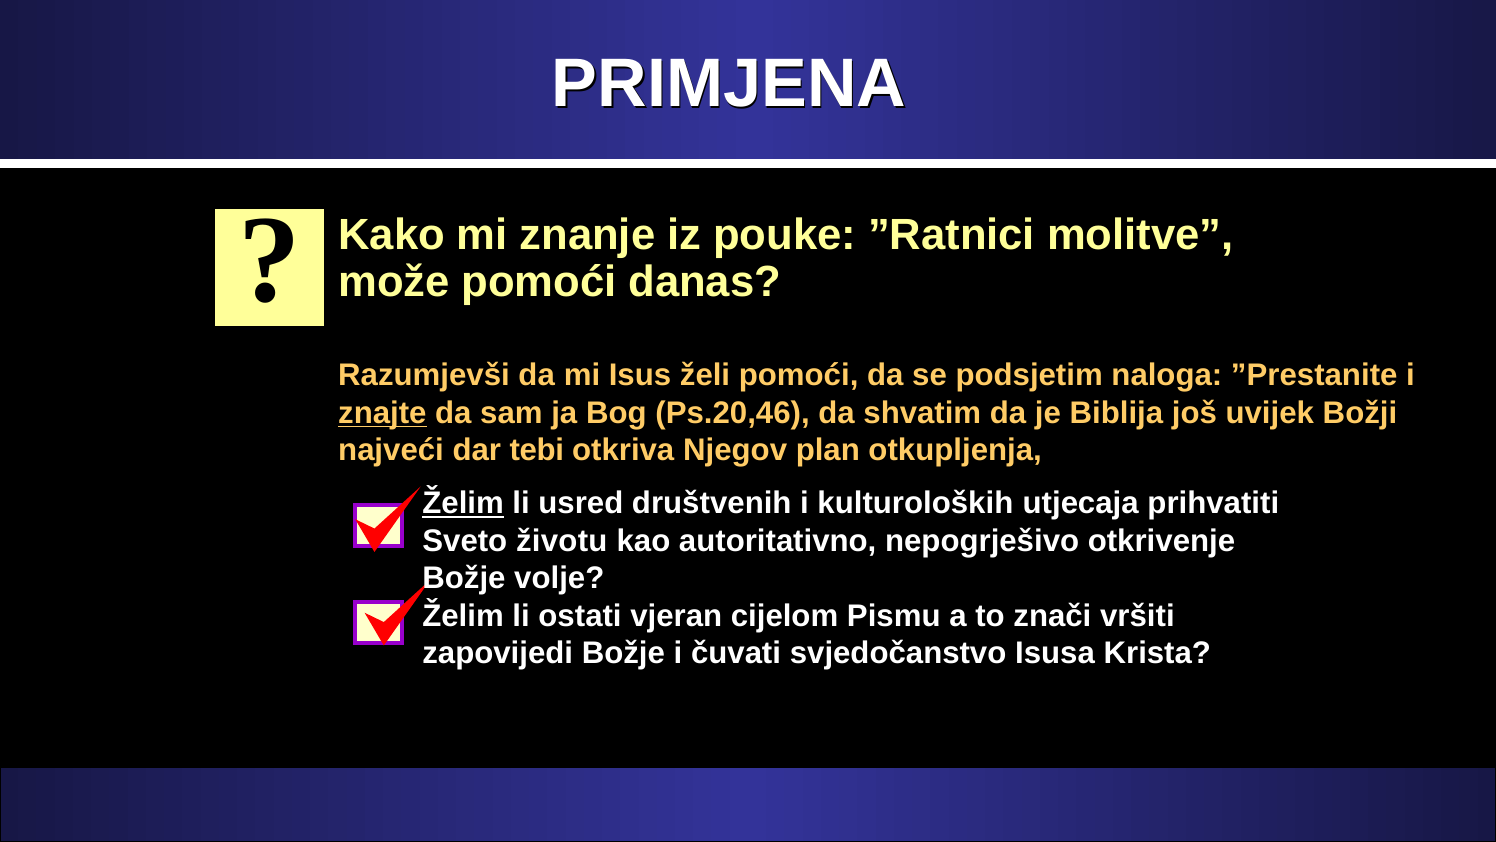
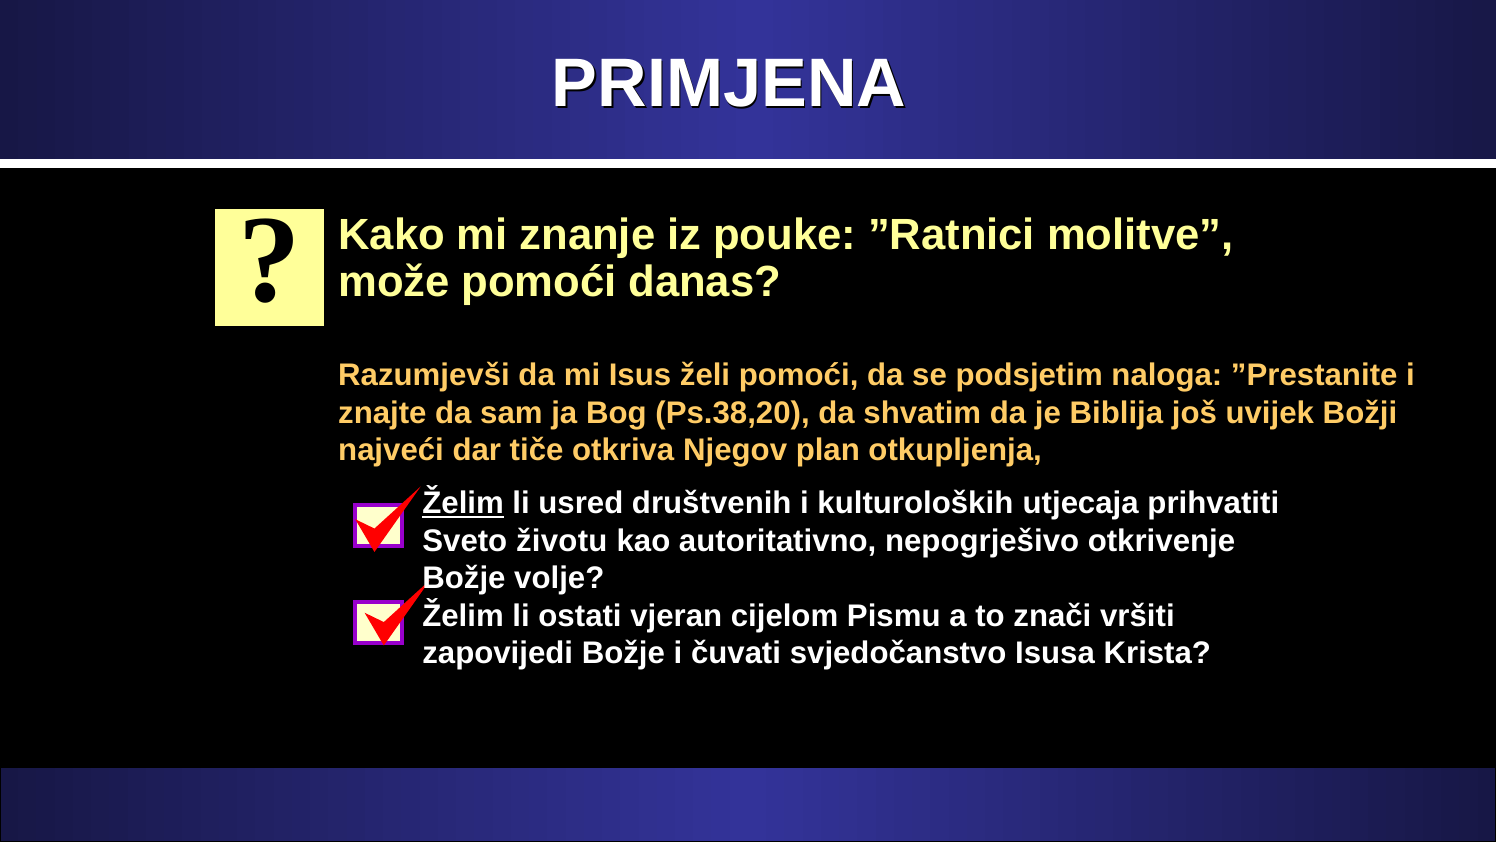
znajte underline: present -> none (382, 413)
Ps.20,46: Ps.20,46 -> Ps.38,20 (733, 413)
tebi: tebi -> tiče (537, 450)
